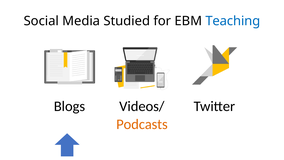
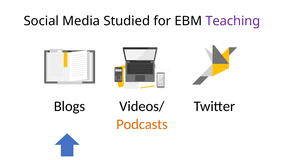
Teaching colour: blue -> purple (233, 21)
